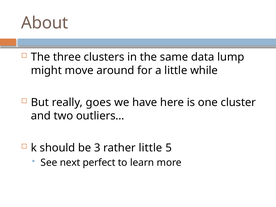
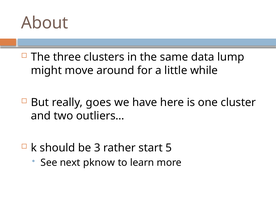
rather little: little -> start (151, 148)
perfect: perfect -> pknow (99, 163)
